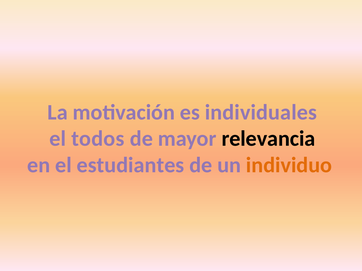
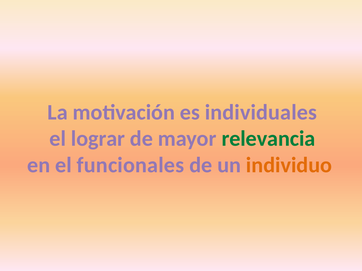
todos: todos -> lograr (98, 139)
relevancia colour: black -> green (268, 139)
estudiantes: estudiantes -> funcionales (130, 166)
